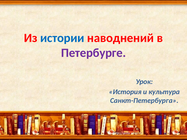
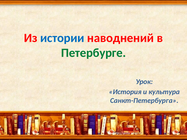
Петербурге colour: purple -> green (93, 53)
